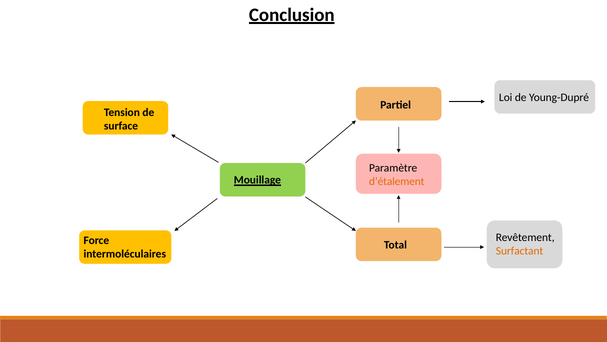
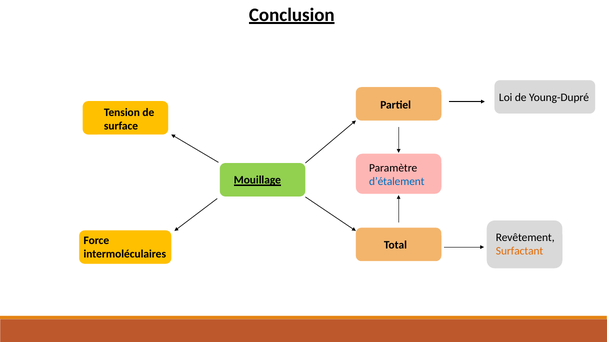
d’étalement colour: orange -> blue (397, 181)
